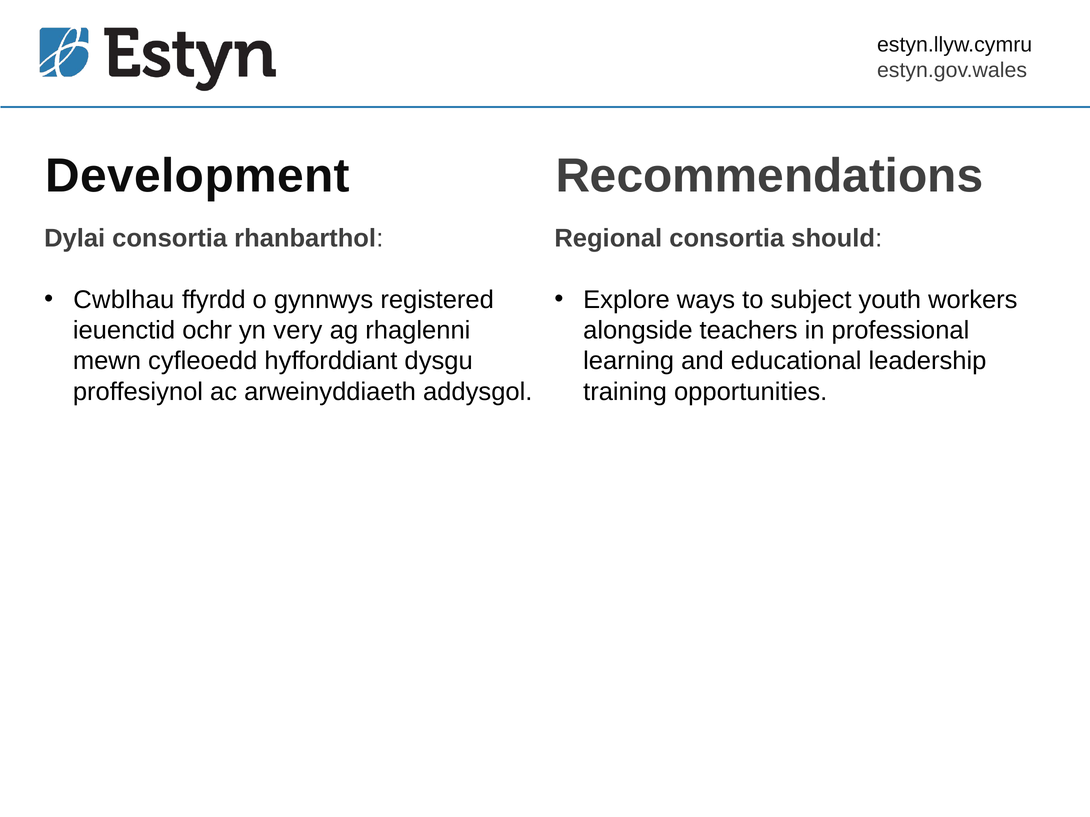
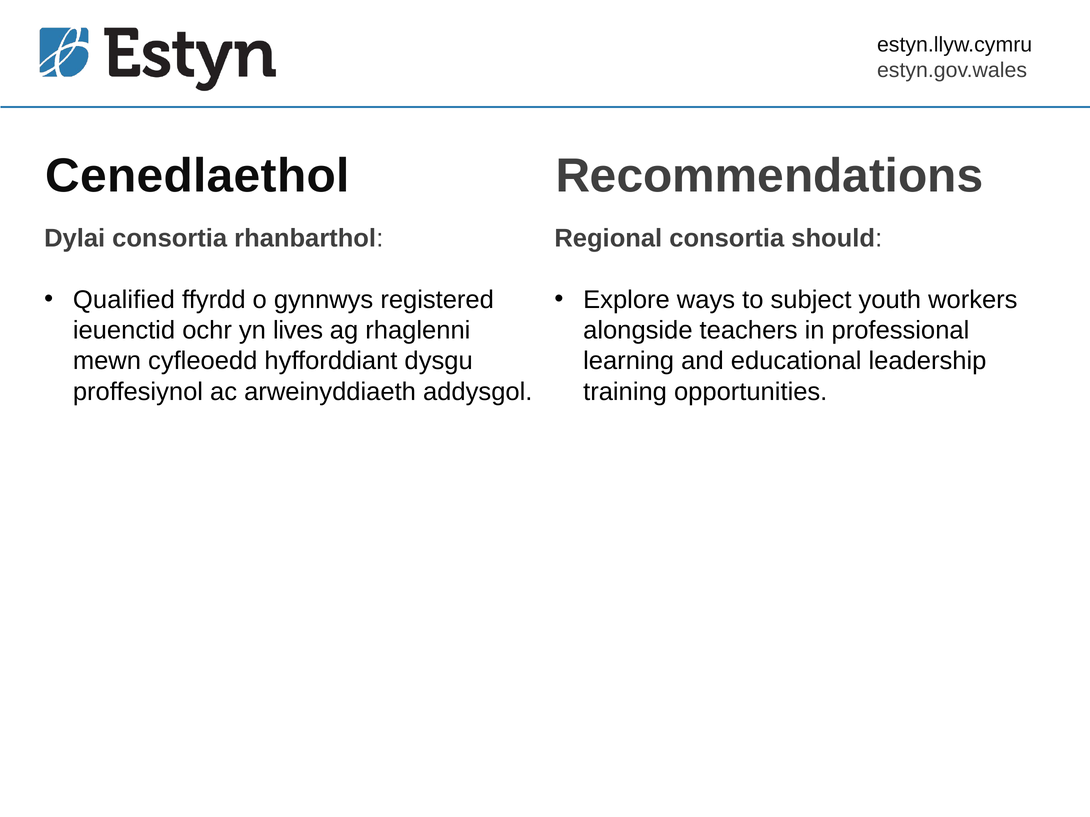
Development: Development -> Cenedlaethol (197, 176)
Cwblhau: Cwblhau -> Qualified (124, 300)
very: very -> lives (298, 331)
